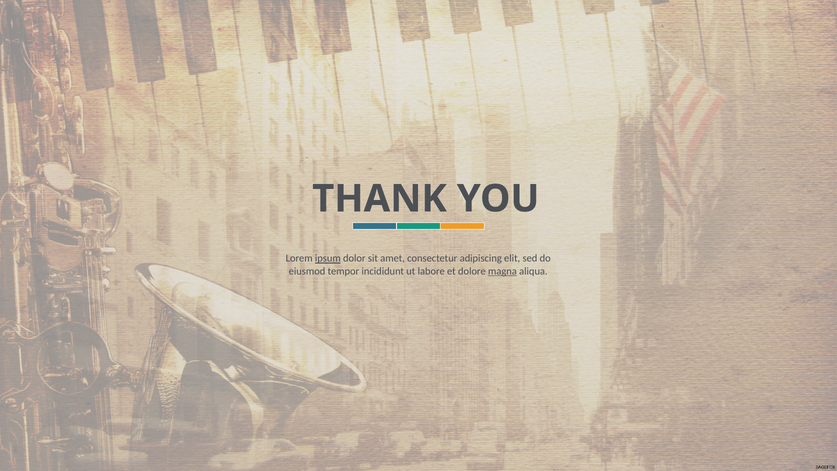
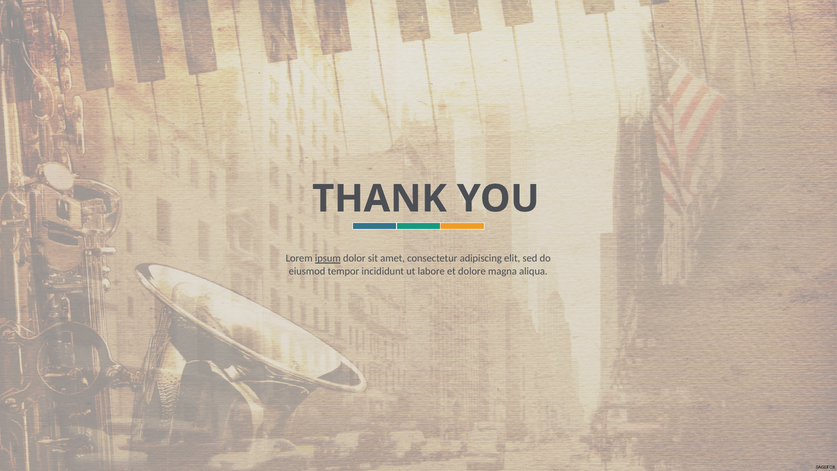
magna underline: present -> none (502, 271)
